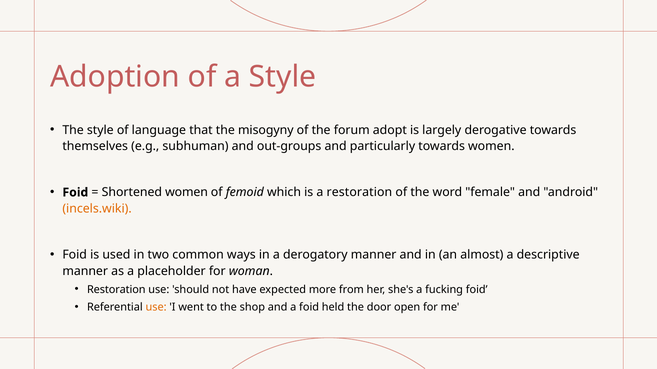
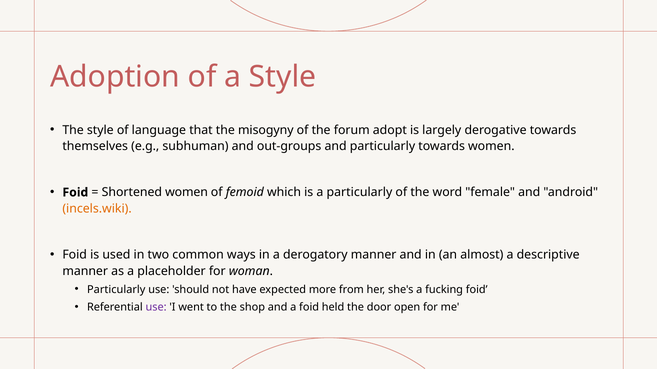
a restoration: restoration -> particularly (359, 193)
Restoration: Restoration -> Particularly (116, 290)
use colour: orange -> purple (156, 308)
